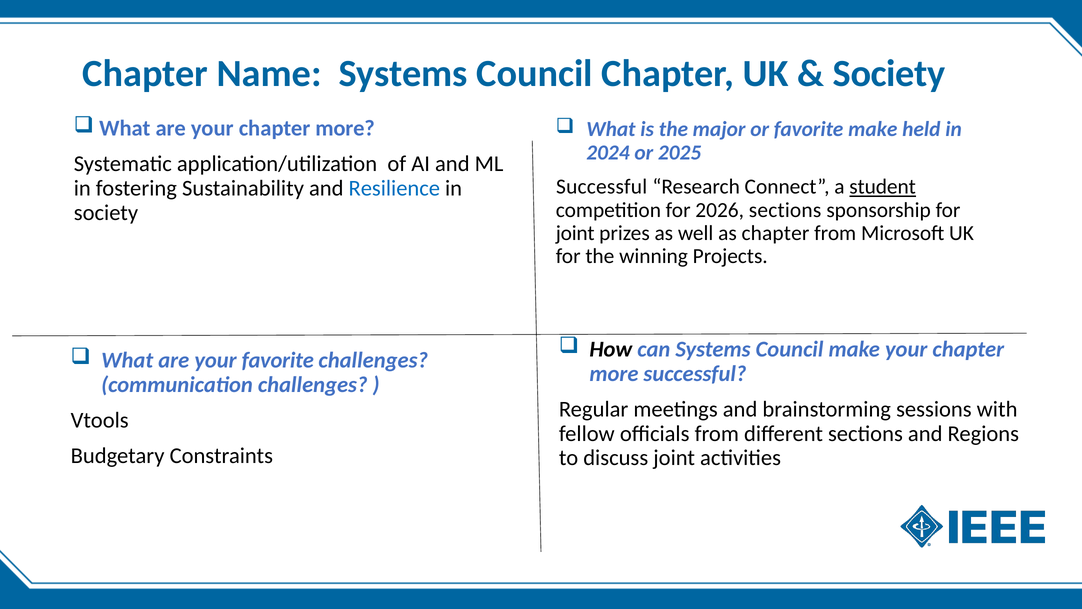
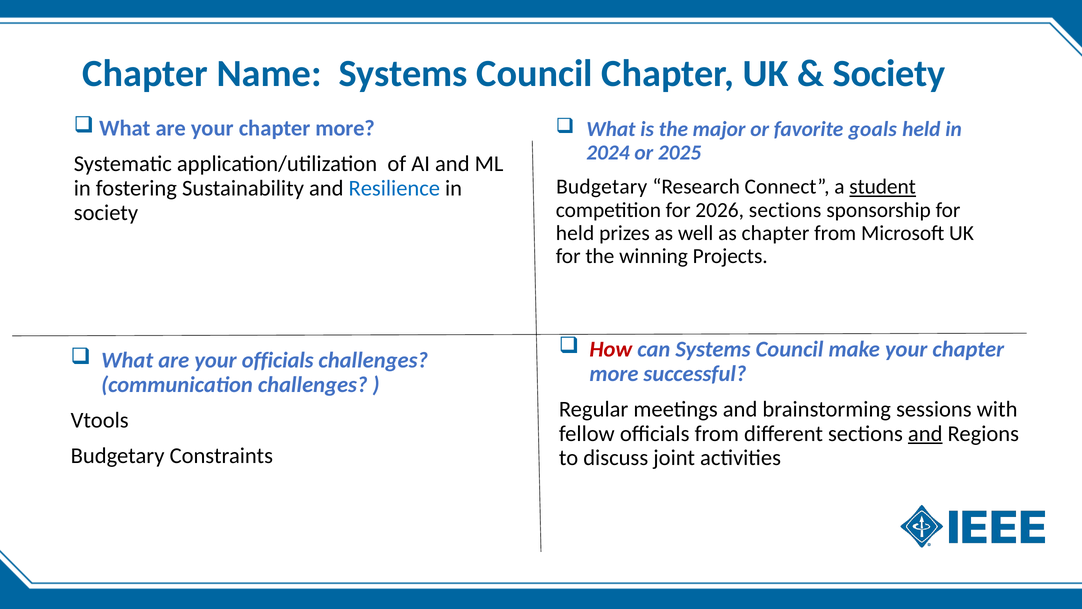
favorite make: make -> goals (873, 129)
Successful: Successful -> Budgetary (602, 187)
joint: joint -> held (575, 233)
How colour: black -> red (611, 349)
your favorite: favorite -> officials (278, 360)
and underline: none -> present (925, 433)
